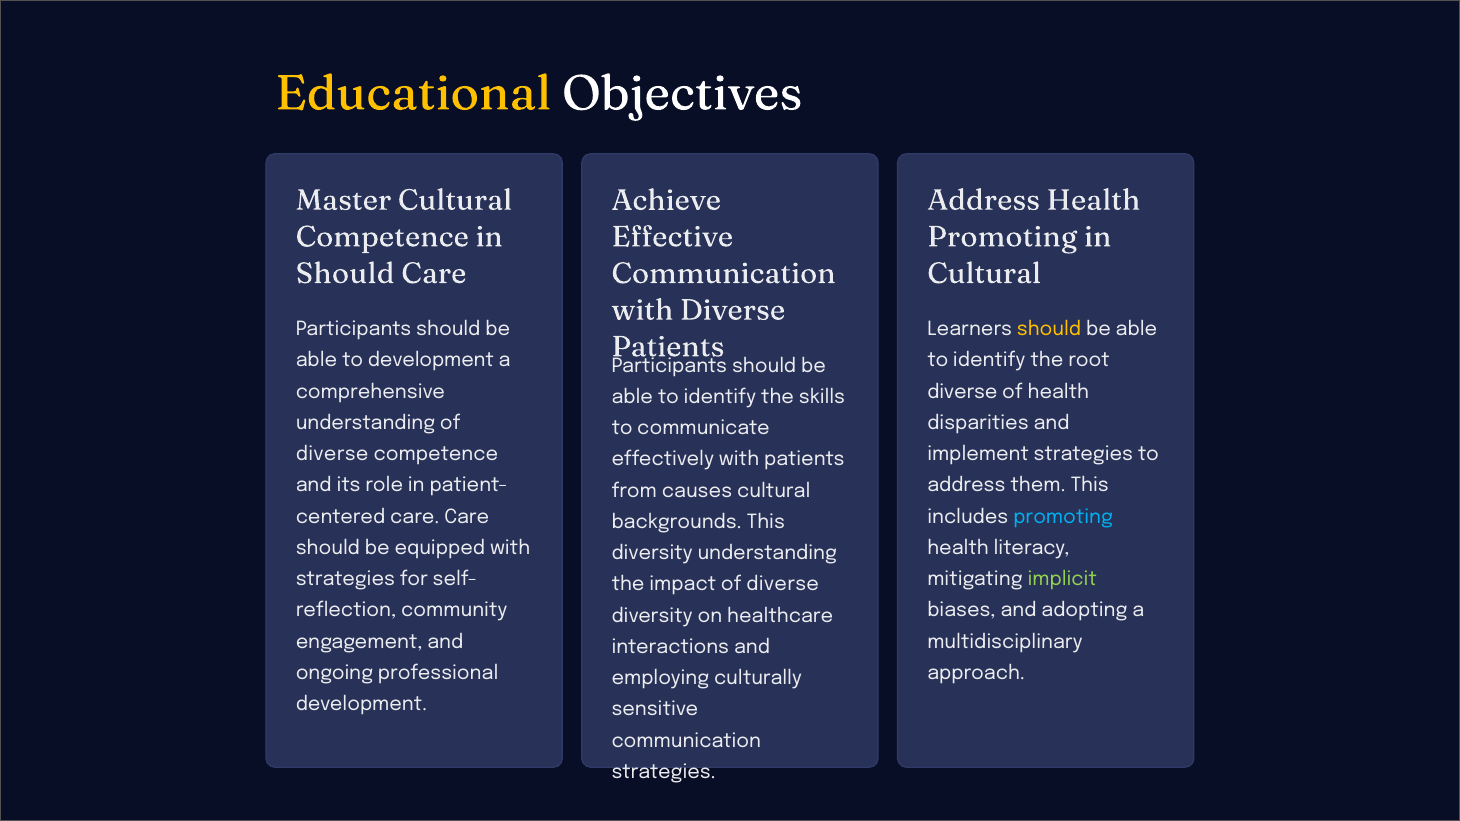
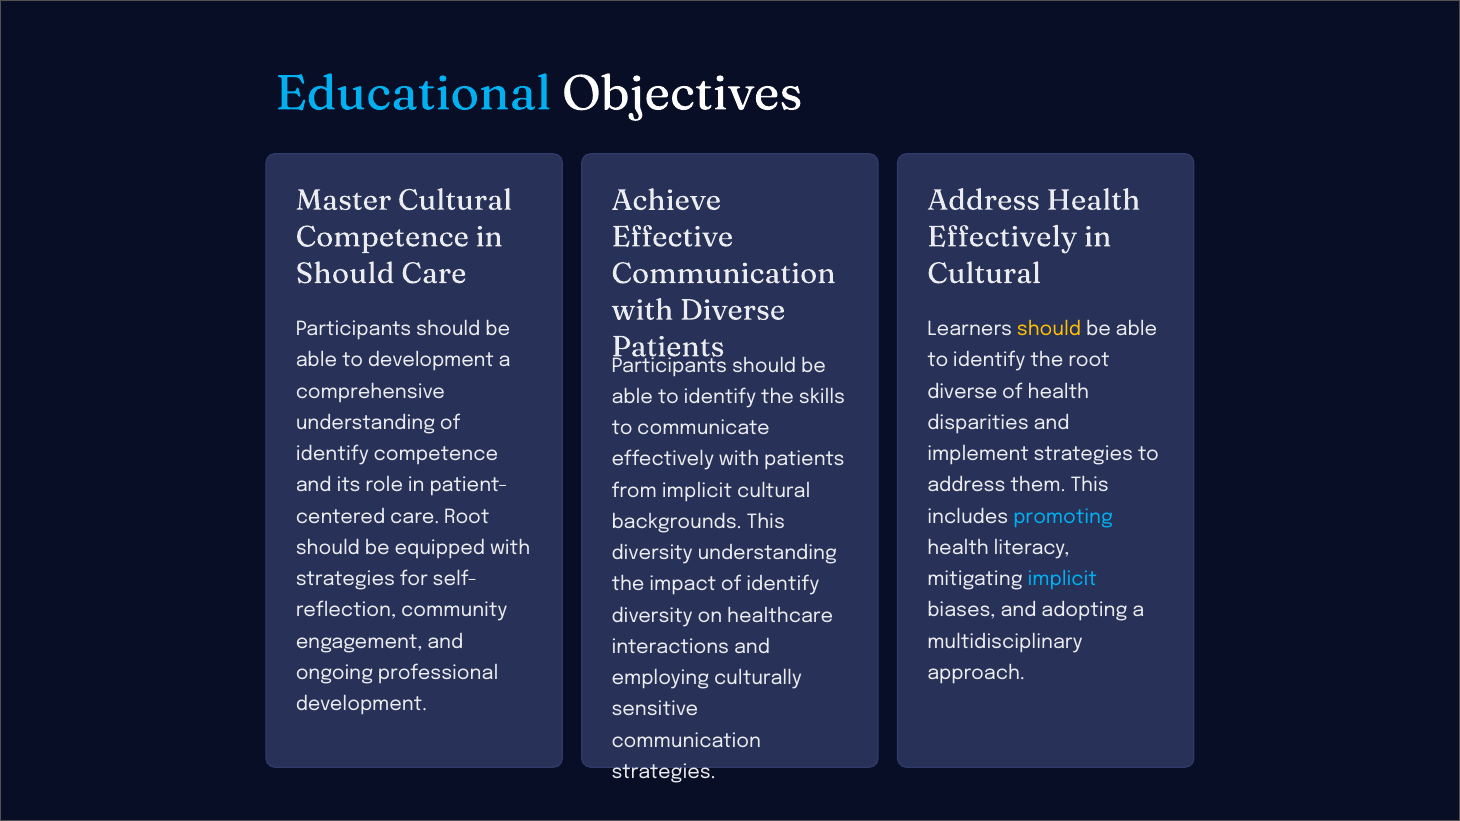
Educational colour: yellow -> light blue (413, 93)
Promoting: Promoting -> Effectively (1002, 237)
diverse: diverse -> identify (332, 454)
from causes: causes -> implicit (697, 491)
care Care: Care -> Root (467, 517)
implicit colour: light green -> light blue (1062, 579)
impact of diverse: diverse -> identify (783, 585)
